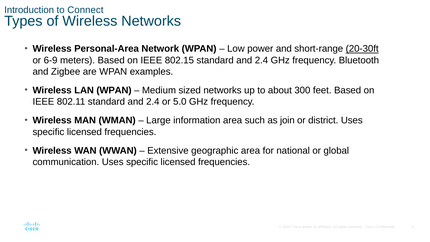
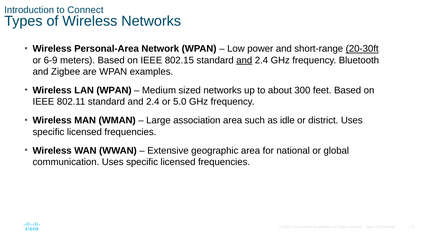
and underline: none -> present (244, 60)
information: information -> association (197, 120)
join: join -> idle (287, 120)
